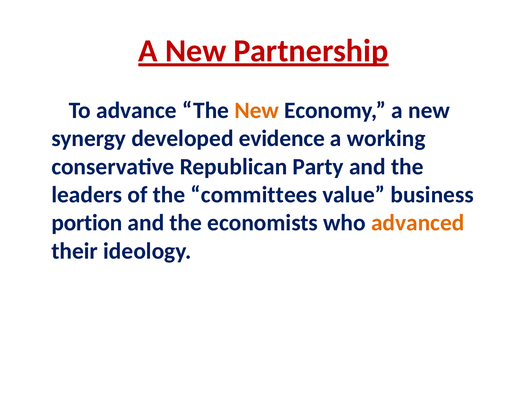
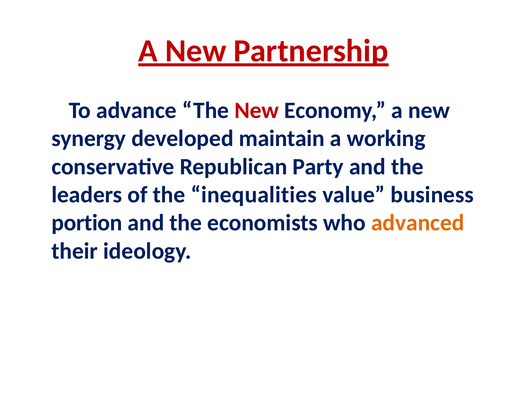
New colour: orange -> red (257, 111)
evidence: evidence -> maintain (282, 139)
committees: committees -> inequalities (254, 195)
